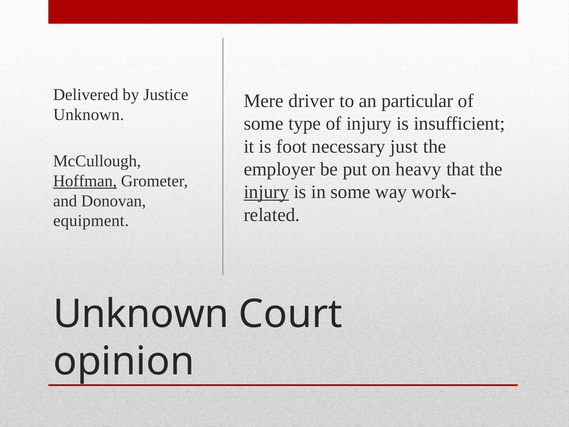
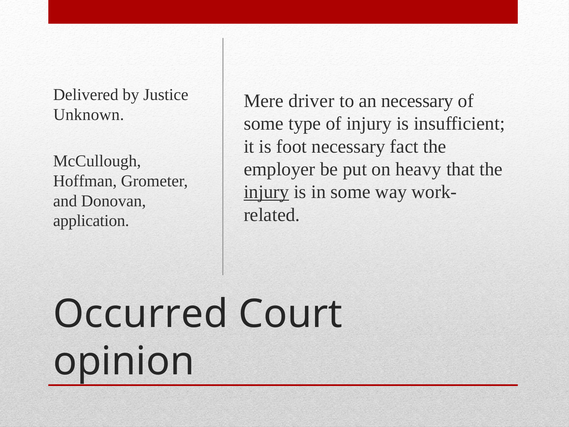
an particular: particular -> necessary (417, 101)
just: just -> fact (404, 146)
Hoffman underline: present -> none (85, 181)
equipment: equipment -> application (91, 221)
Unknown: Unknown -> Occurred (141, 314)
